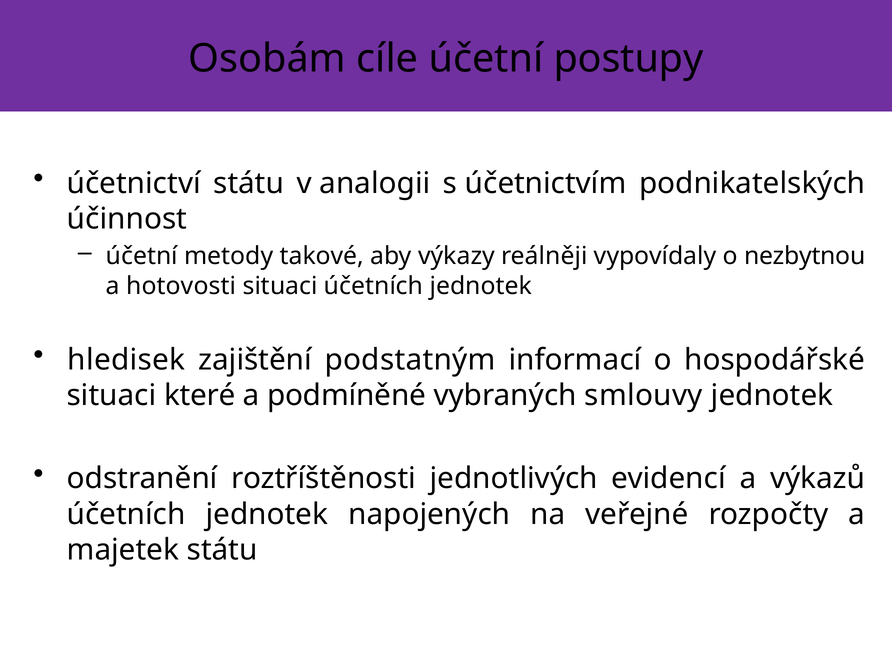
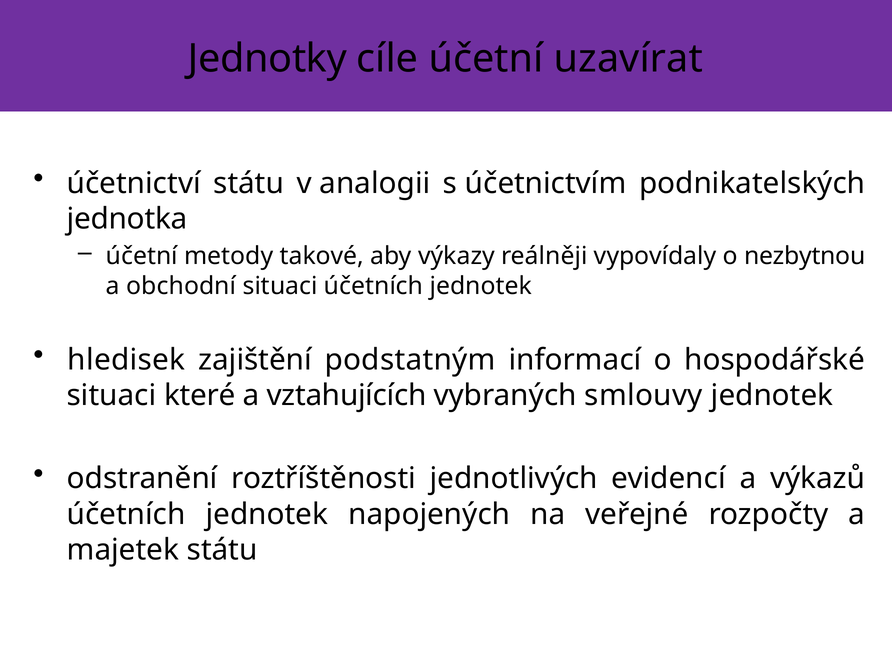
Osobám: Osobám -> Jednotky (267, 58)
postupy: postupy -> uzavírat (628, 58)
účinnost: účinnost -> jednotka (127, 219)
hotovosti: hotovosti -> obchodní (181, 286)
podmíněné: podmíněné -> vztahujících (347, 395)
